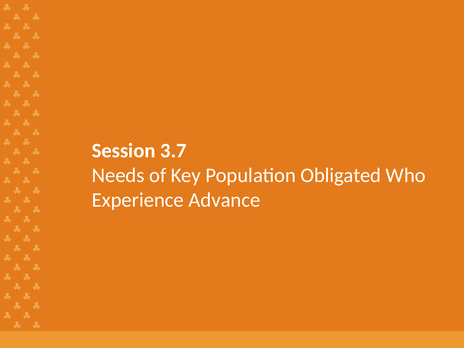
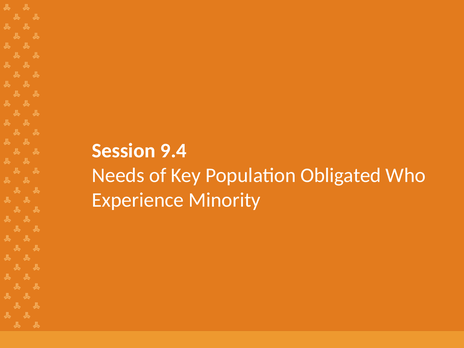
3.7: 3.7 -> 9.4 (173, 151)
Advance: Advance -> Minority (225, 200)
